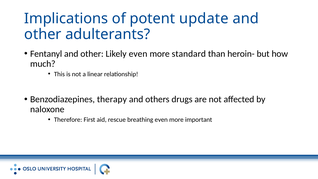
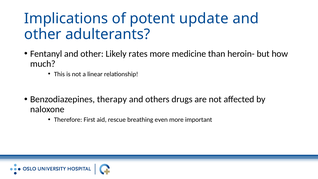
Likely even: even -> rates (138, 54)
standard: standard -> medicine (189, 54)
